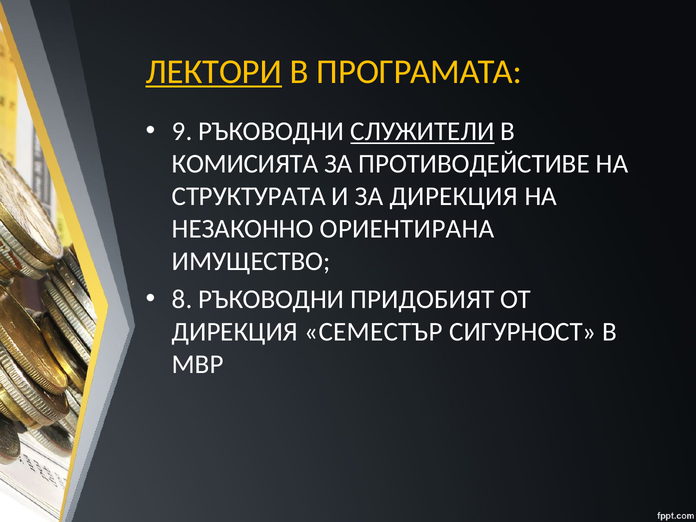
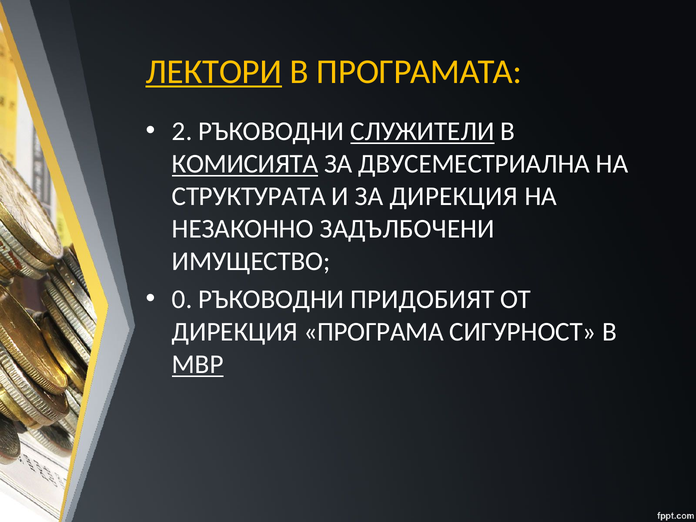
9: 9 -> 2 (182, 132)
КОМИСИЯТА underline: none -> present (245, 164)
ПРОТИВОДЕЙСТИВЕ: ПРОТИВОДЕЙСТИВЕ -> ДВУСЕМЕСТРИАЛНА (474, 164)
ОРИЕНТИРАНА: ОРИЕНТИРАНА -> ЗАДЪЛБОЧЕНИ (407, 229)
8: 8 -> 0 (182, 299)
СЕМЕСТЪР: СЕМЕСТЪР -> ПРОГРАМА (374, 332)
МВР underline: none -> present (198, 364)
